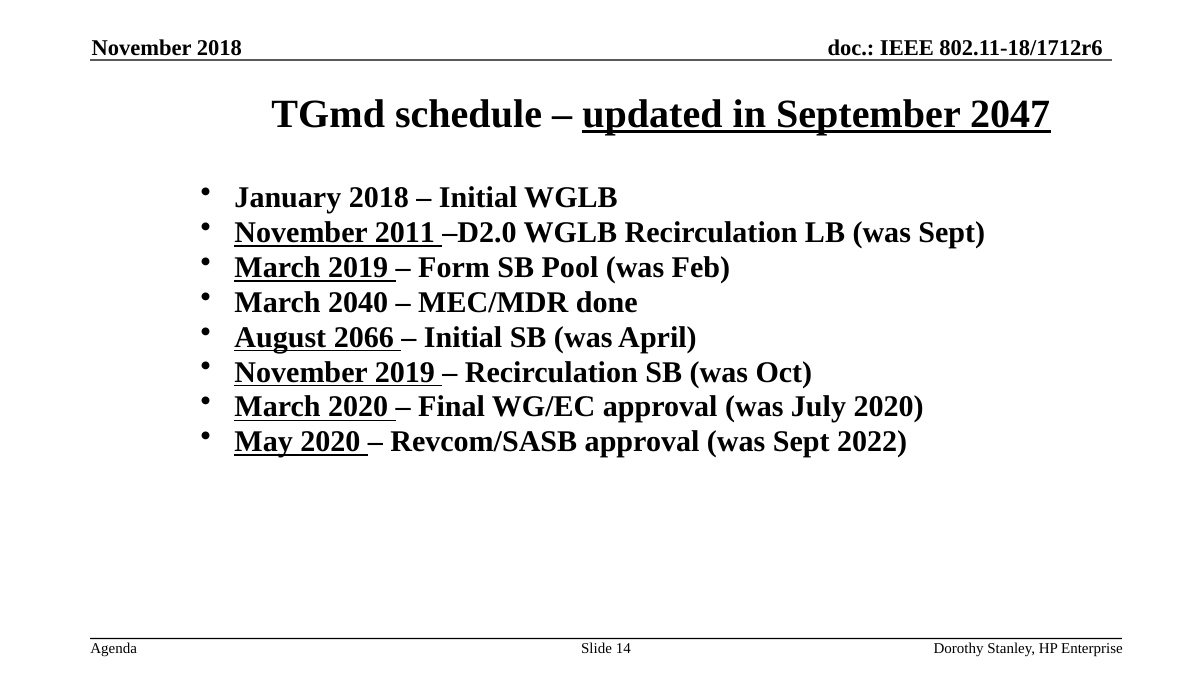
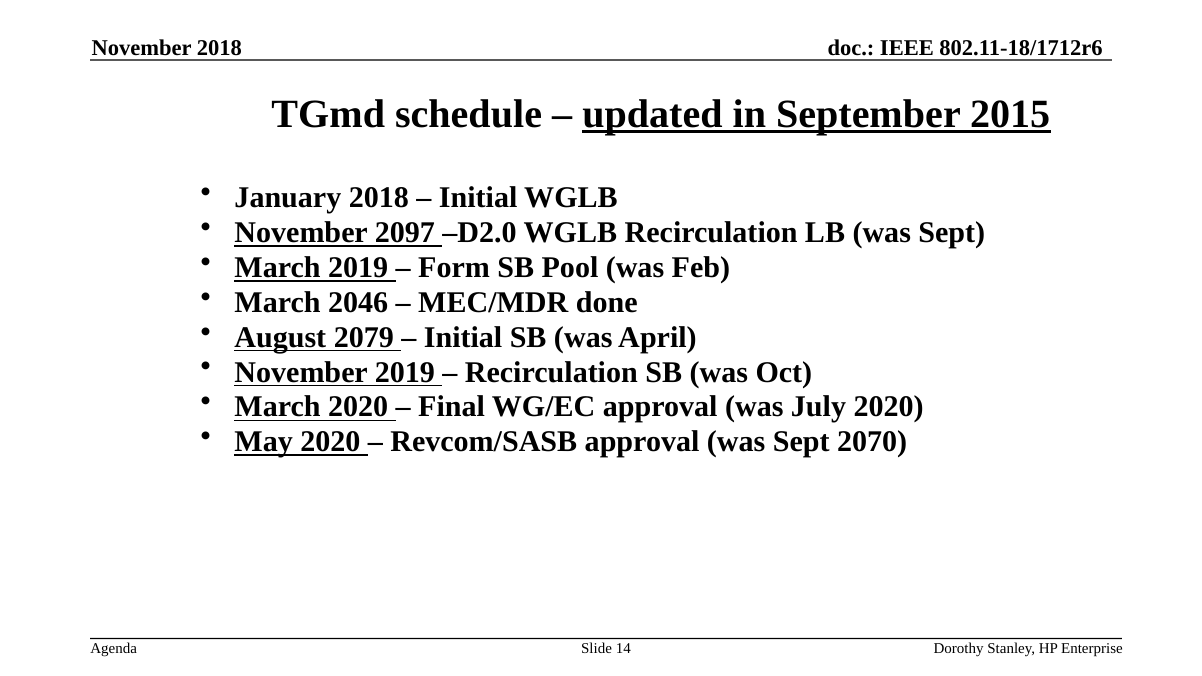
2047: 2047 -> 2015 (1010, 114)
2011: 2011 -> 2097 (405, 233)
2040: 2040 -> 2046 (358, 303)
2066: 2066 -> 2079 (364, 337)
2022: 2022 -> 2070 (872, 442)
